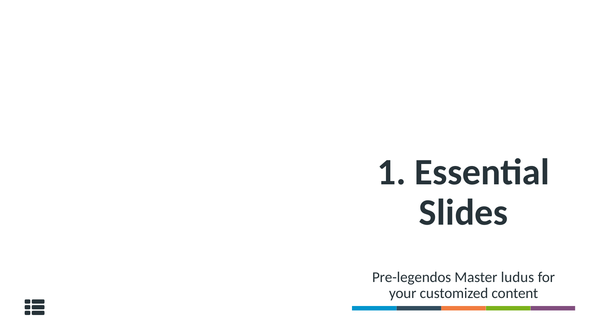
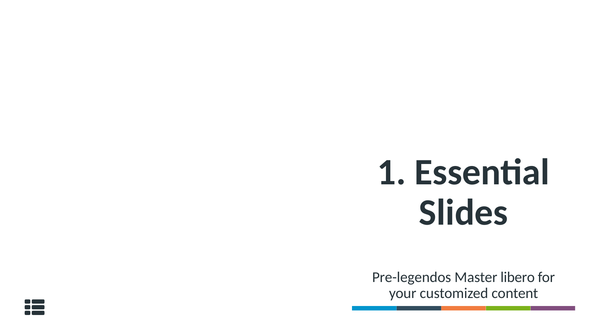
ludus: ludus -> libero (518, 277)
